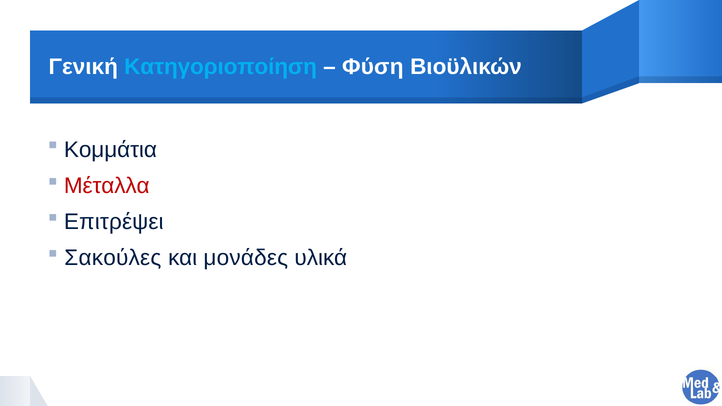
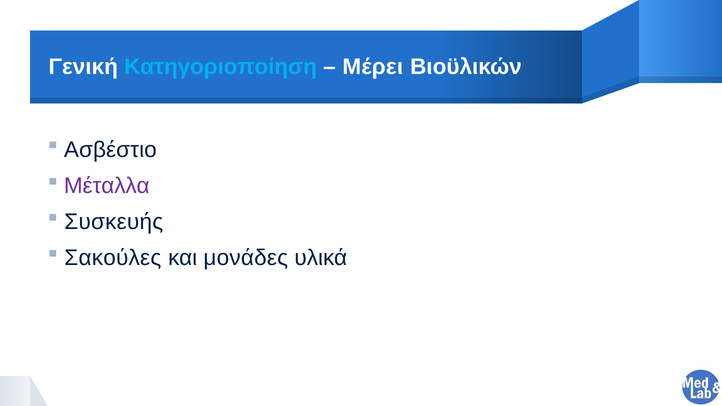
Φύση: Φύση -> Μέρει (373, 67)
Κομμάτια: Κομμάτια -> Ασβέστιο (110, 150)
Μέταλλα colour: red -> purple (107, 186)
Επιτρέψει: Επιτρέψει -> Συσκευής (114, 222)
